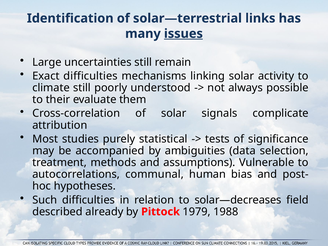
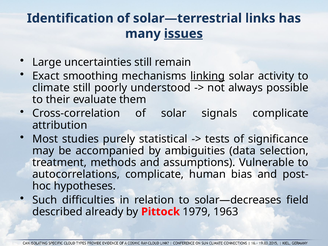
Exact difficulties: difficulties -> smoothing (91, 76)
linking underline: none -> present (208, 76)
autocorrelations communal: communal -> complicate (155, 174)
1988: 1988 -> 1963 (226, 212)
